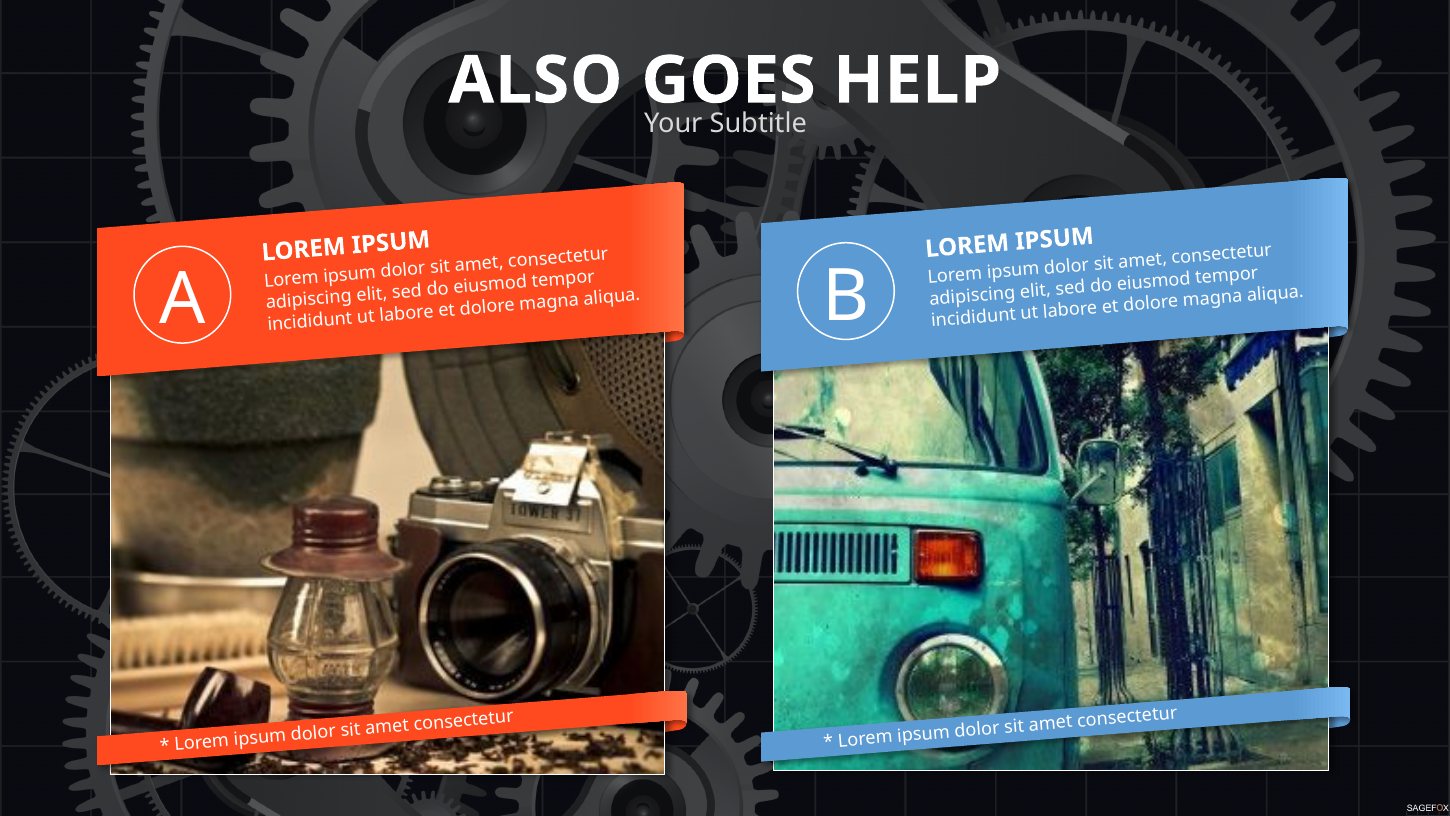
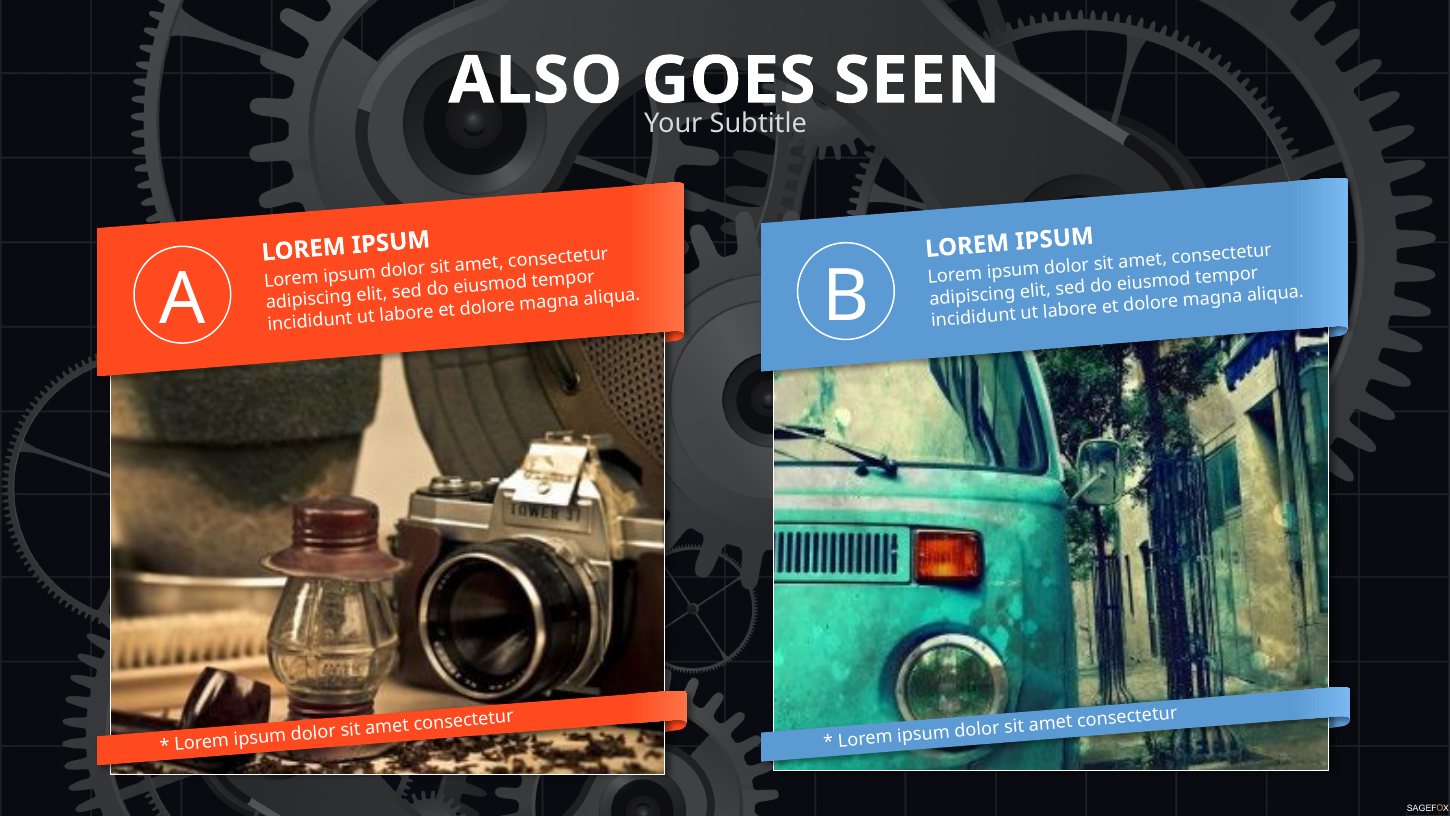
HELP: HELP -> SEEN (917, 81)
